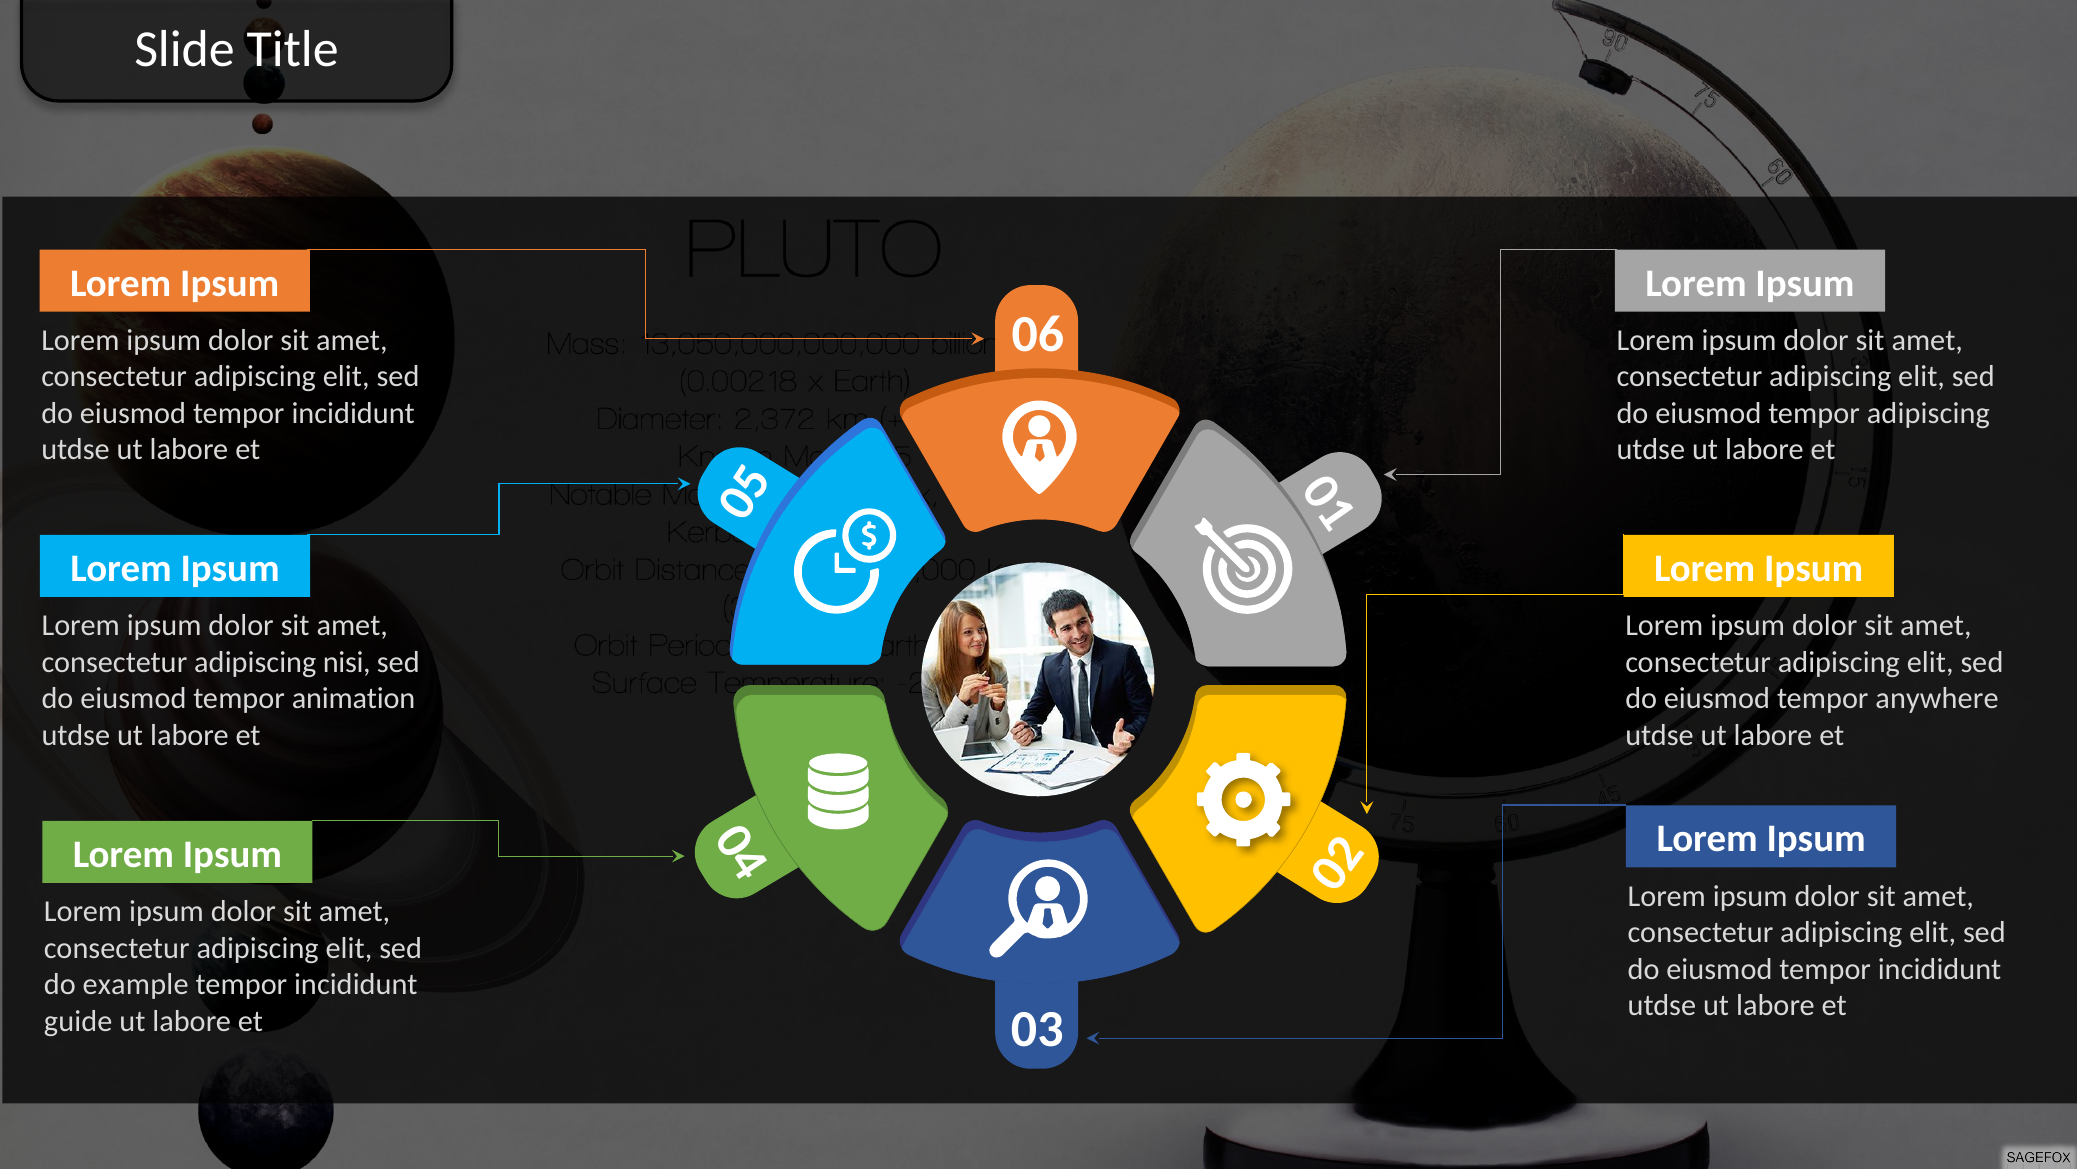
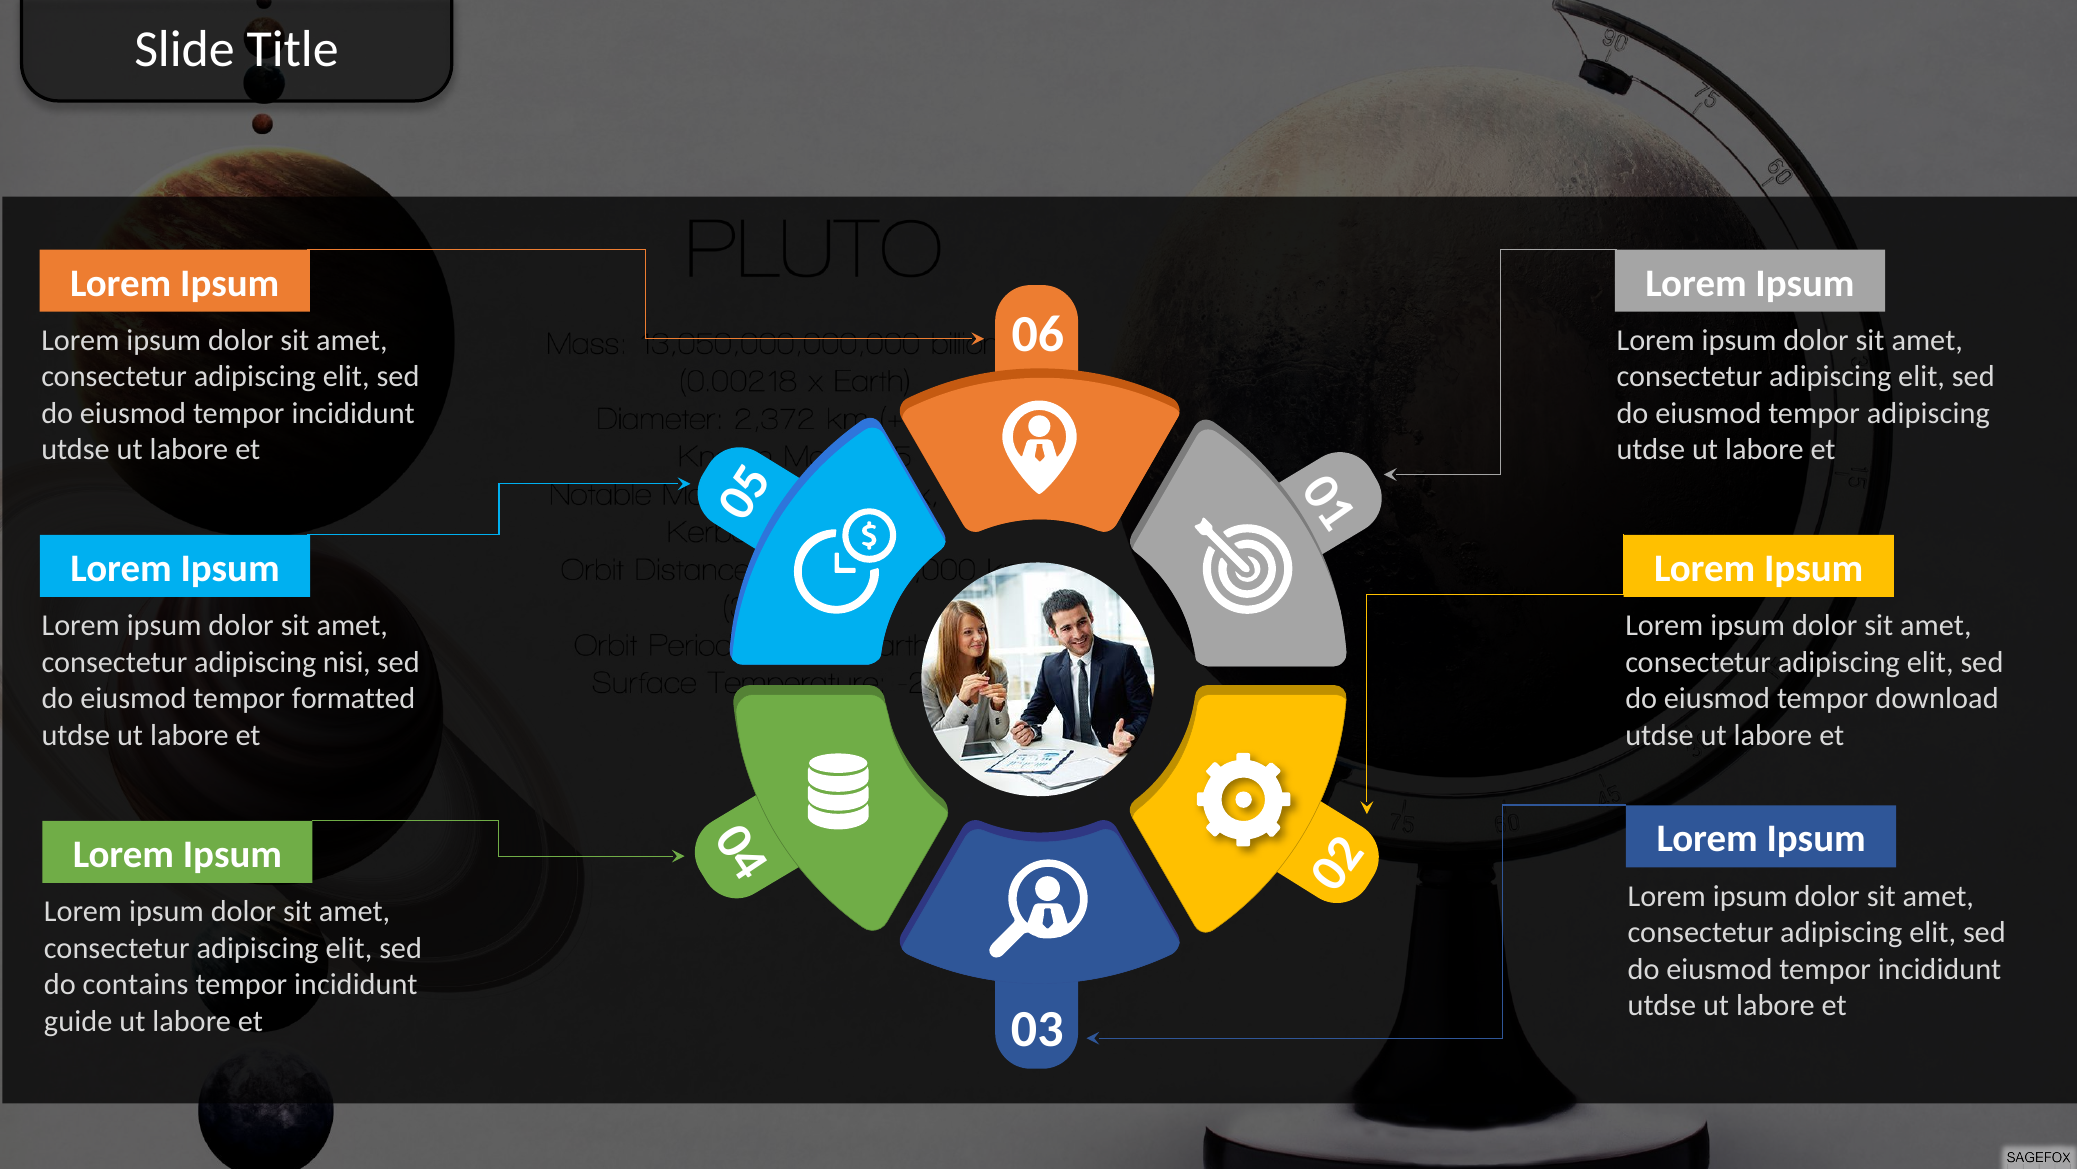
animation: animation -> formatted (354, 698)
anywhere: anywhere -> download (1937, 698)
example: example -> contains (136, 984)
